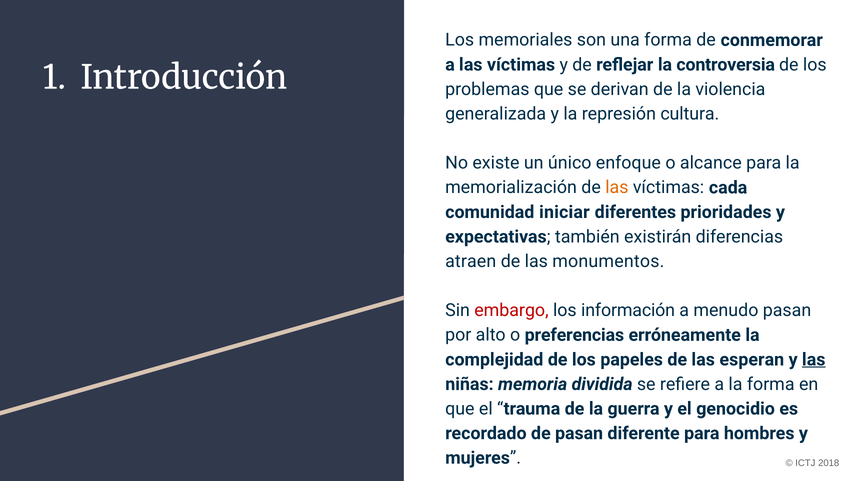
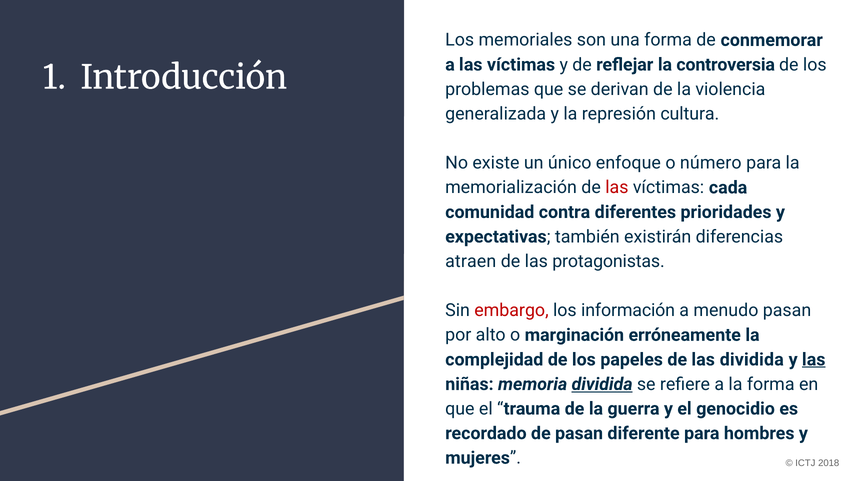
alcance: alcance -> número (711, 163)
las colour: orange -> red (617, 188)
iniciar: iniciar -> contra (564, 212)
monumentos: monumentos -> protagonistas (608, 262)
preferencias: preferencias -> marginación (574, 335)
las esperan: esperan -> dividida (752, 360)
dividida underline: none -> present (602, 385)
